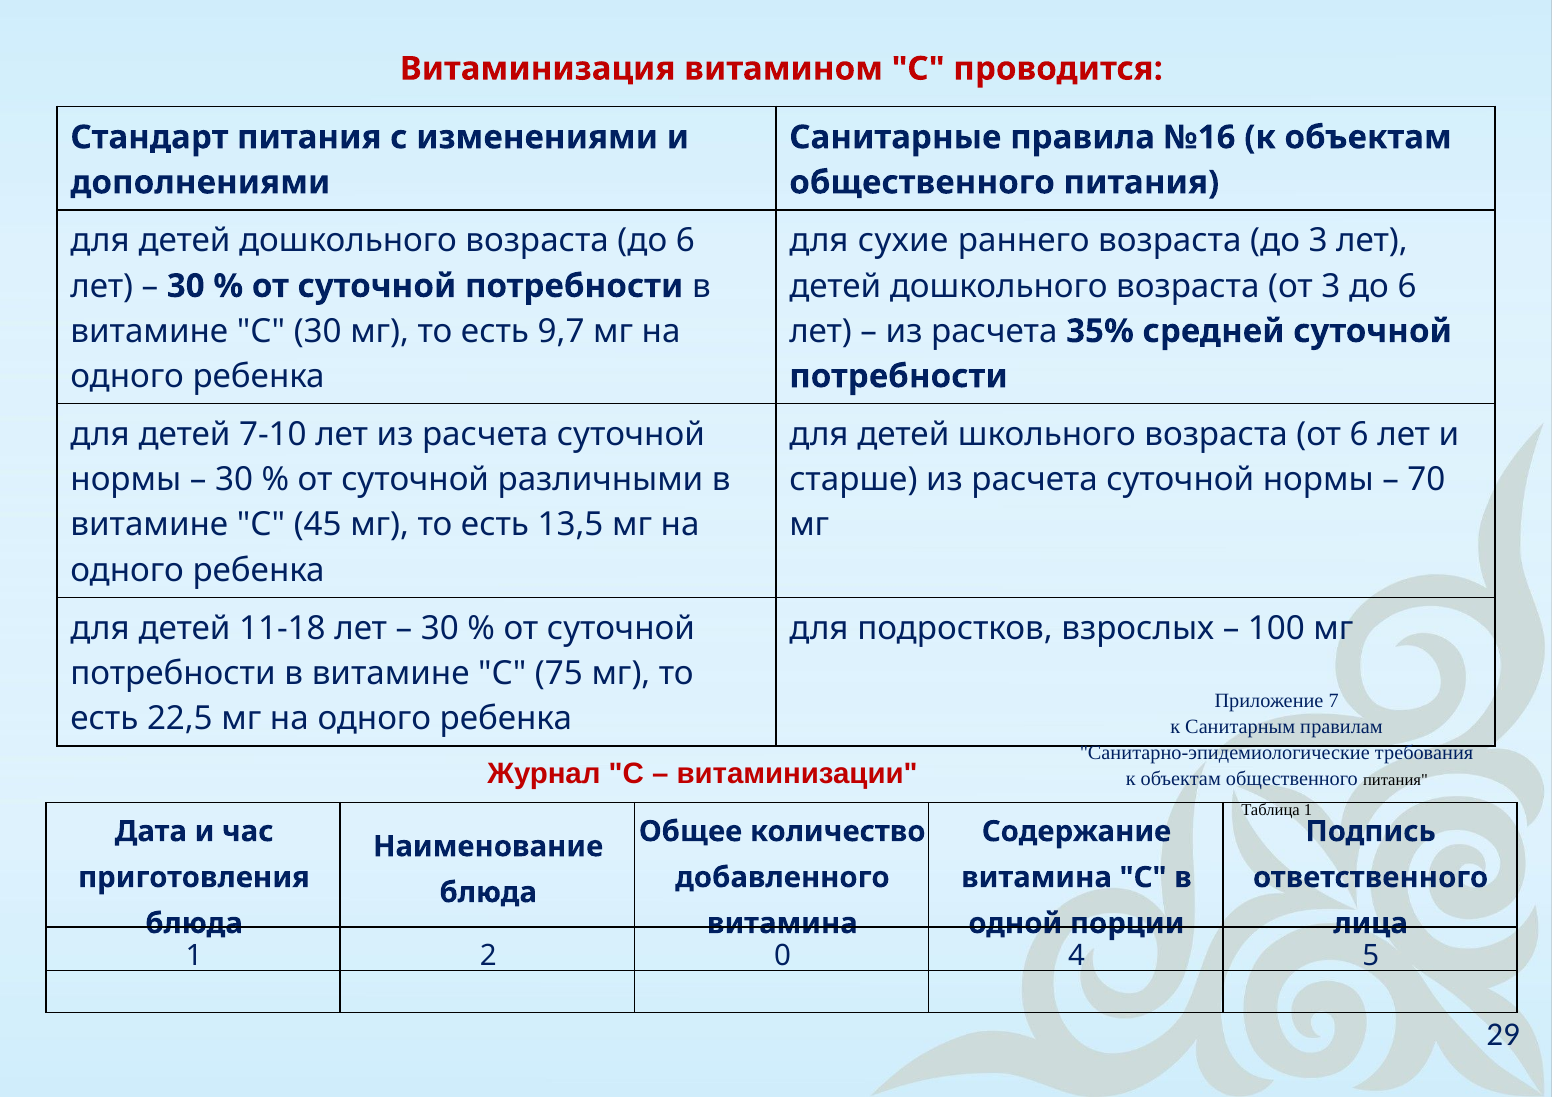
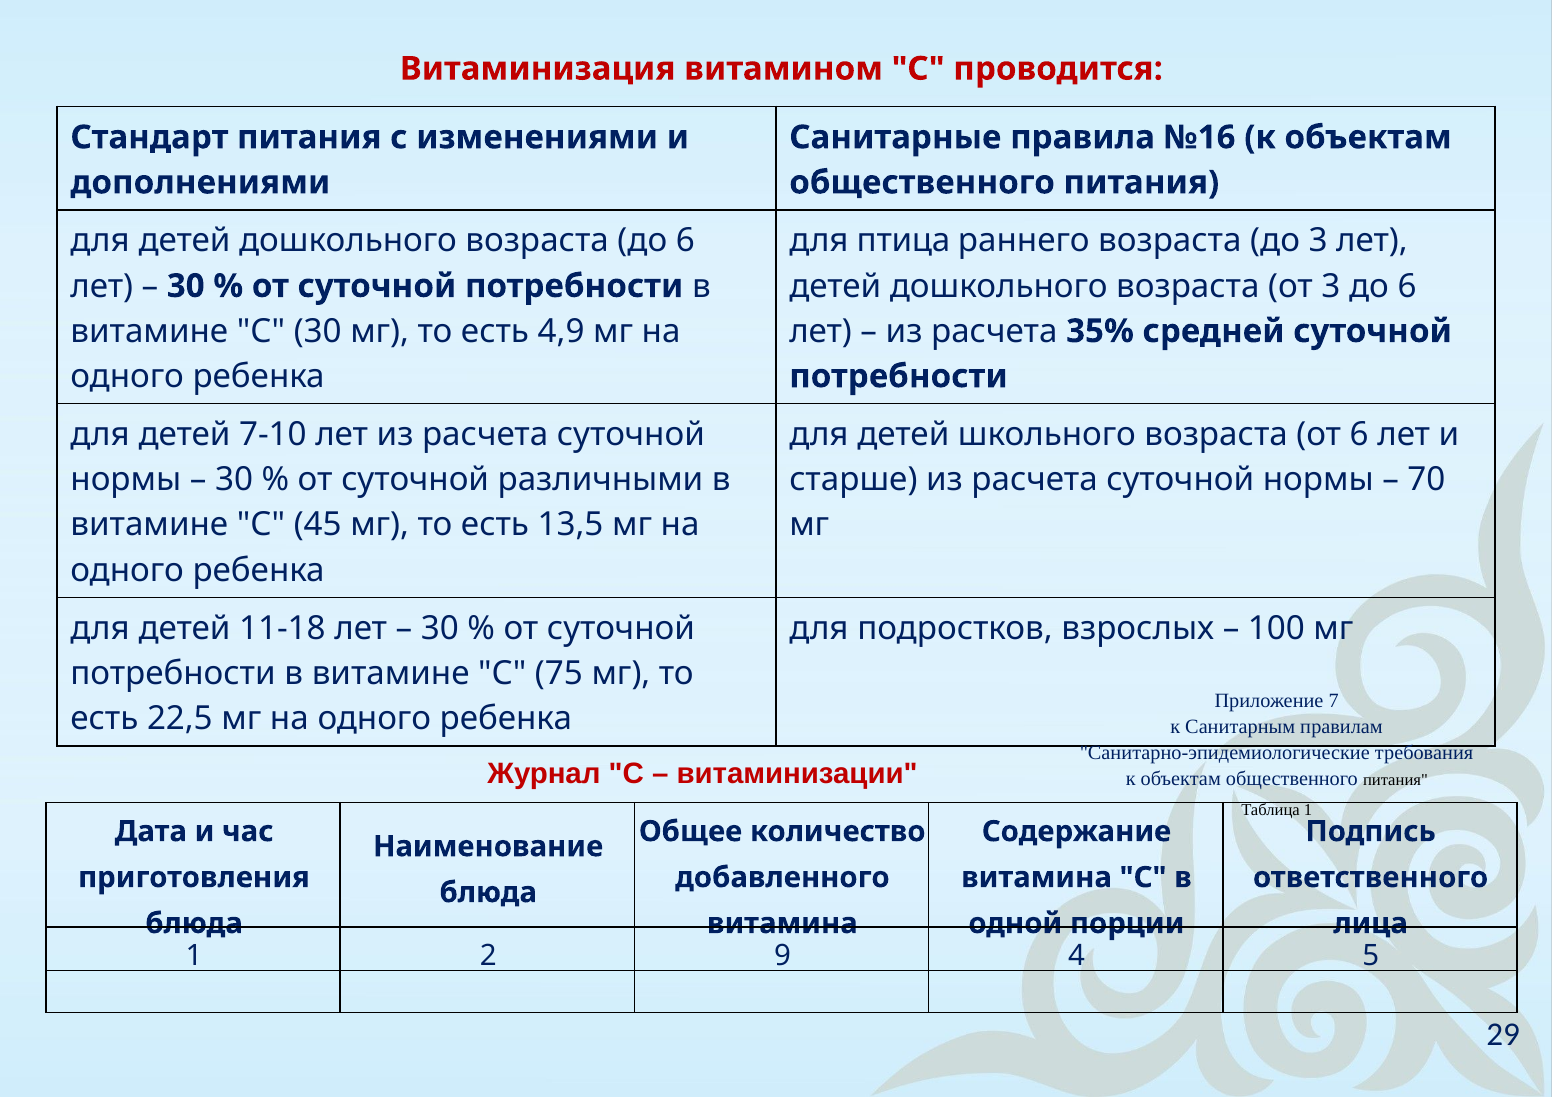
сухие: сухие -> птица (904, 241)
9,7: 9,7 -> 4,9 (561, 331)
0: 0 -> 9 (782, 957)
